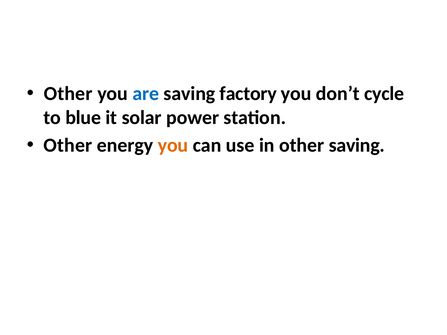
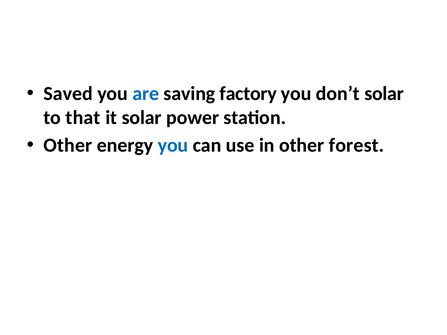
Other: Other -> Saved (68, 94)
don’t cycle: cycle -> solar (384, 94)
blue: blue -> that (83, 118)
you colour: orange -> blue (173, 145)
other saving: saving -> forest (357, 145)
